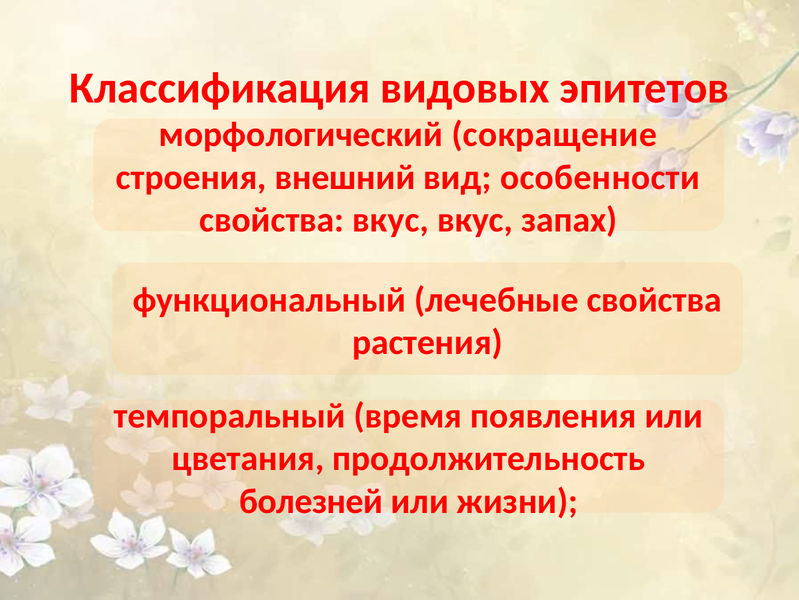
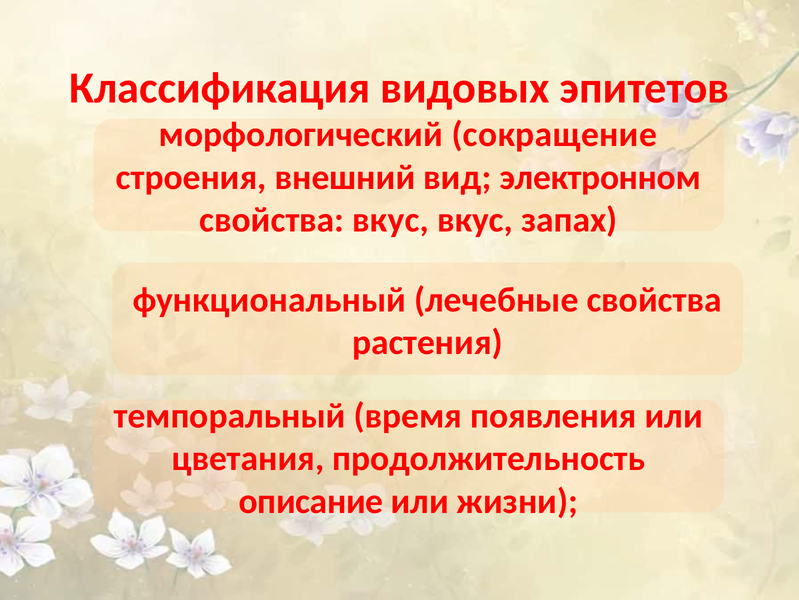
особенности: особенности -> электронном (600, 177)
болезней: болезней -> описание (311, 501)
